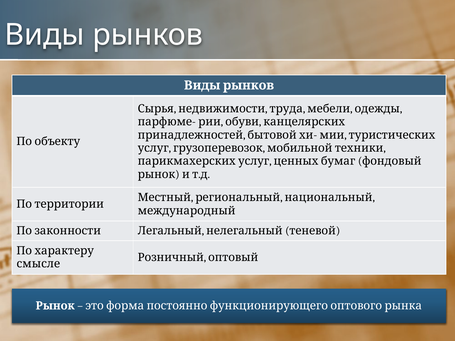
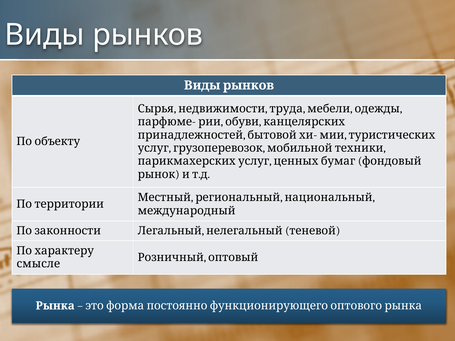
Рынок: Рынок -> Рынка (55, 306)
